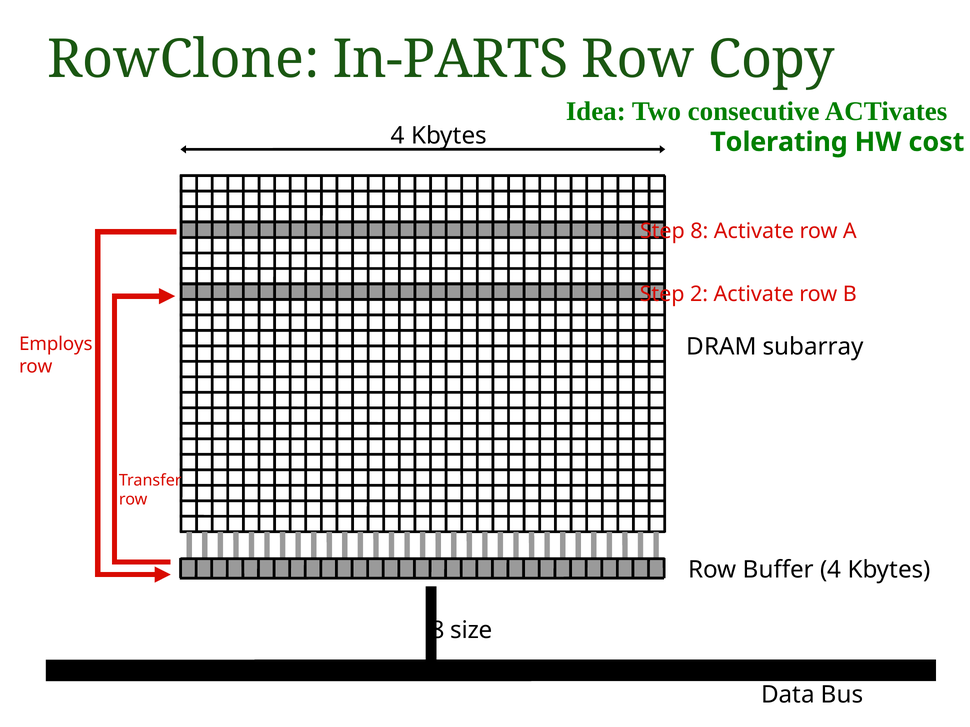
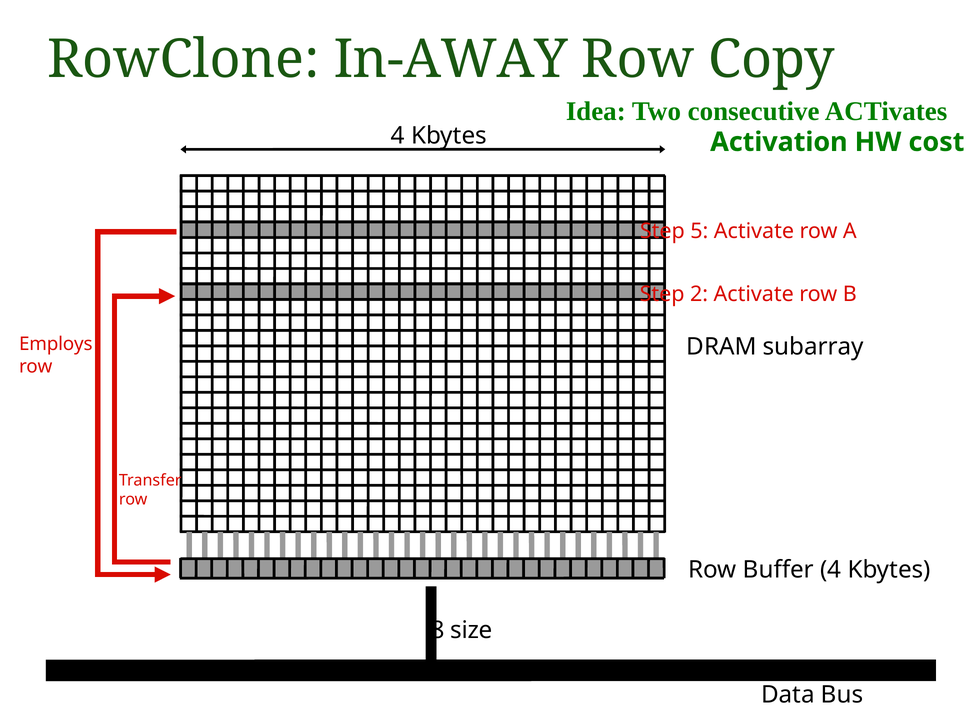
In-PARTS: In-PARTS -> In-AWAY (451, 60)
Tolerating: Tolerating -> Activation (779, 142)
Step 8: 8 -> 5 (699, 231)
